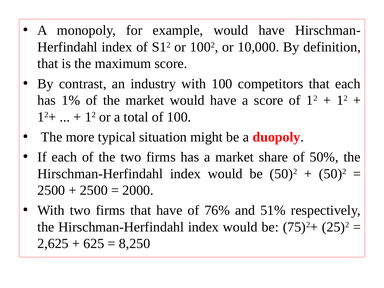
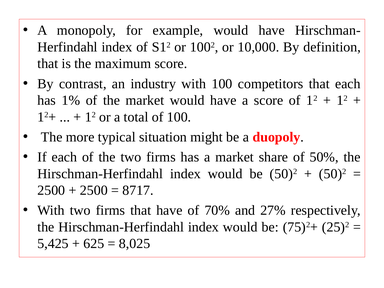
2000: 2000 -> 8717 (138, 190)
76%: 76% -> 70% (217, 210)
51%: 51% -> 27% (273, 210)
2,625: 2,625 -> 5,425 (53, 244)
8,250: 8,250 -> 8,025 (135, 244)
